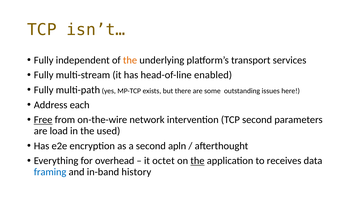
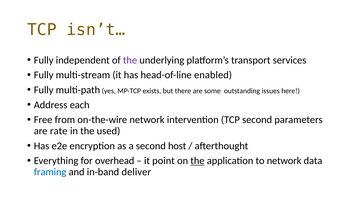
the colour: orange -> purple (130, 60)
Free underline: present -> none (43, 120)
load: load -> rate (59, 131)
apln: apln -> host (177, 146)
octet: octet -> point (163, 161)
to receives: receives -> network (284, 161)
history: history -> deliver (136, 172)
